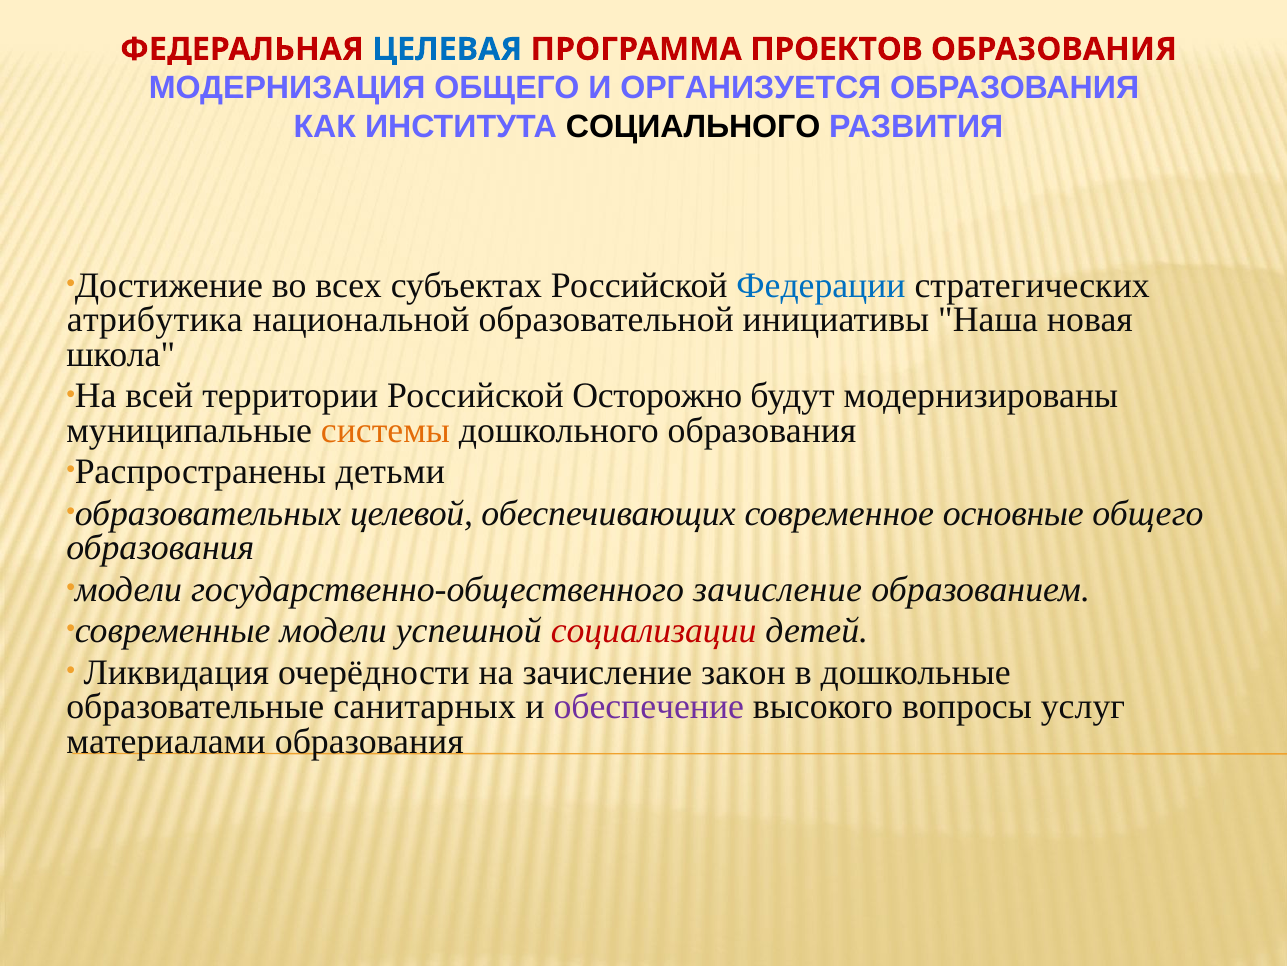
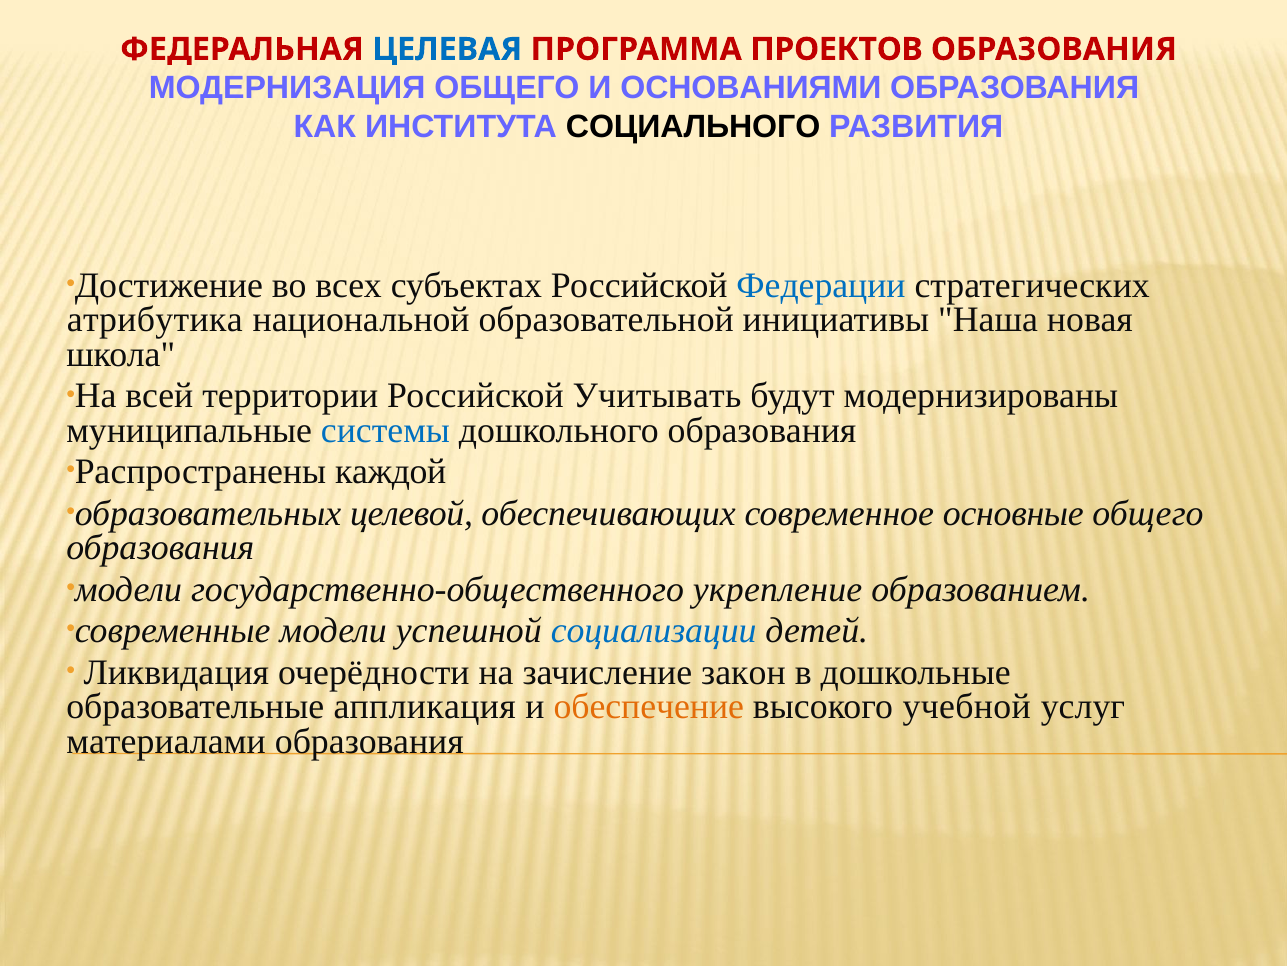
ОРГАНИЗУЕТСЯ: ОРГАНИЗУЕТСЯ -> ОСНОВАНИЯМИ (751, 88)
Осторожно: Осторожно -> Учитывать (657, 396)
системы colour: orange -> blue (385, 430)
детьми: детьми -> каждой (391, 472)
государственно-общественного зачисление: зачисление -> укрепление (778, 589)
социализации colour: red -> blue (654, 630)
санитарных: санитарных -> аппликация (425, 706)
обеспечение colour: purple -> orange (649, 706)
вопросы: вопросы -> учебной (967, 706)
